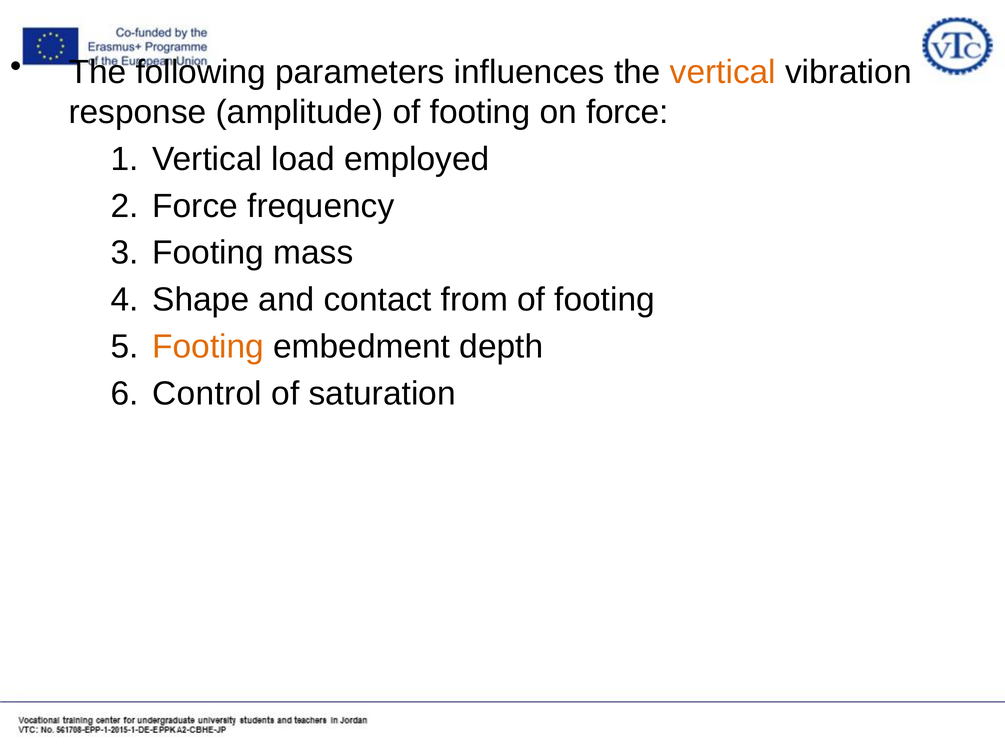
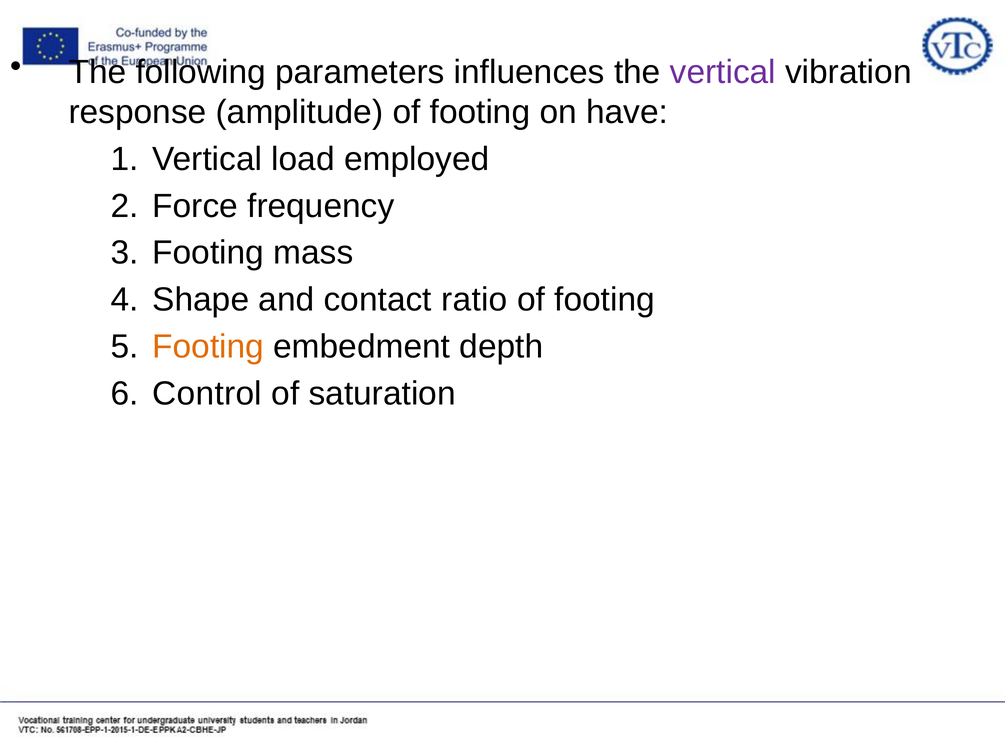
vertical colour: orange -> purple (723, 72)
on force: force -> have (627, 112)
from: from -> ratio (474, 300)
